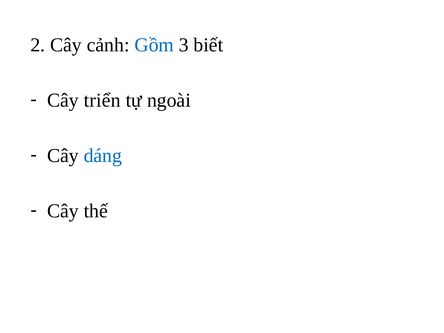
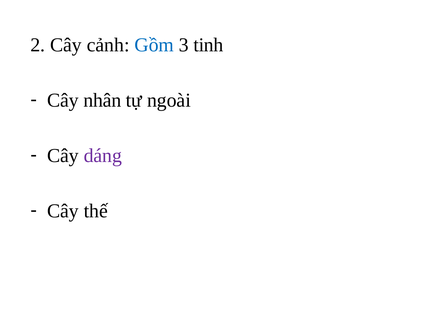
biết: biết -> tinh (208, 45)
triển: triển -> nhân (102, 100)
dáng colour: blue -> purple (103, 156)
